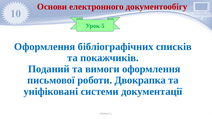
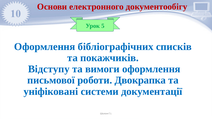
Поданий: Поданий -> Відступу (49, 69)
